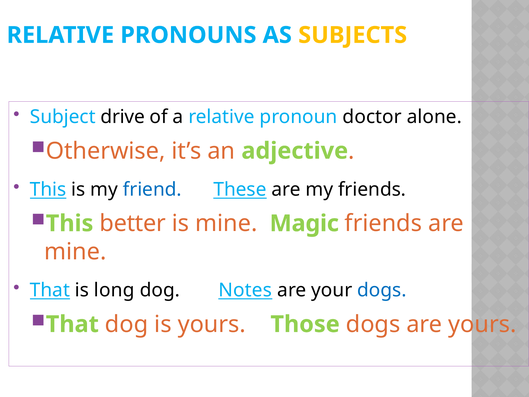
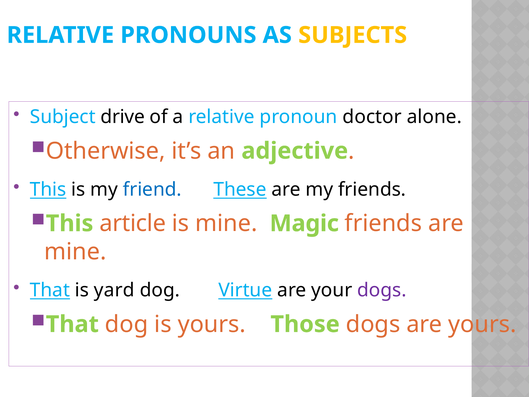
better: better -> article (133, 223)
long: long -> yard (114, 290)
Notes: Notes -> Virtue (245, 290)
dogs colour: blue -> purple (382, 290)
